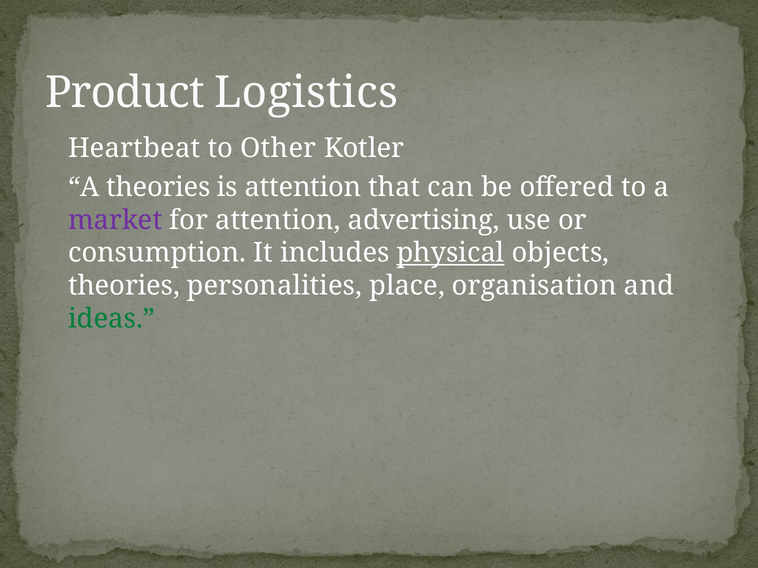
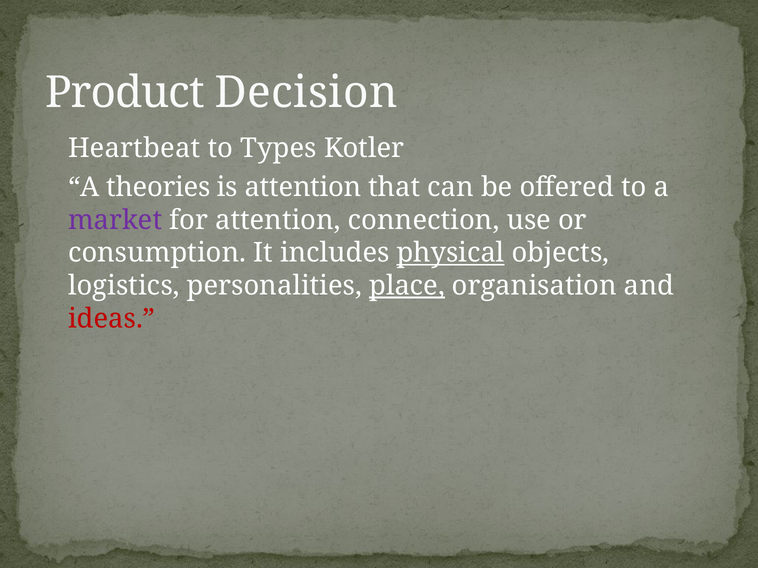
Logistics: Logistics -> Decision (306, 93)
Other: Other -> Types (278, 148)
advertising: advertising -> connection (424, 220)
theories: theories -> logistics (124, 286)
place underline: none -> present (407, 286)
ideas colour: green -> red (112, 319)
